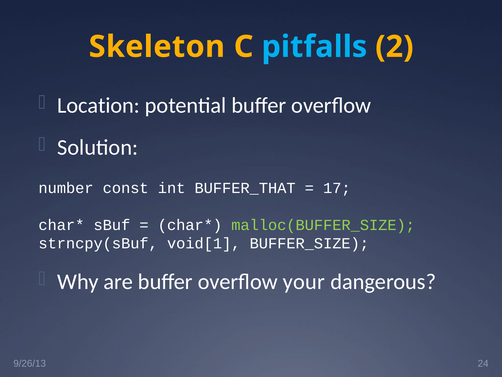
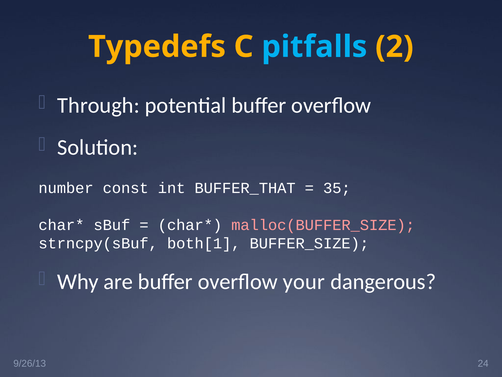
Skeleton: Skeleton -> Typedefs (157, 47)
Location: Location -> Through (99, 105)
17: 17 -> 35 (337, 188)
malloc(BUFFER_SIZE colour: light green -> pink (323, 225)
void[1: void[1 -> both[1 (204, 243)
